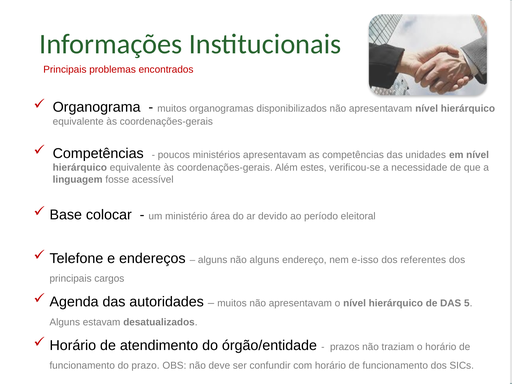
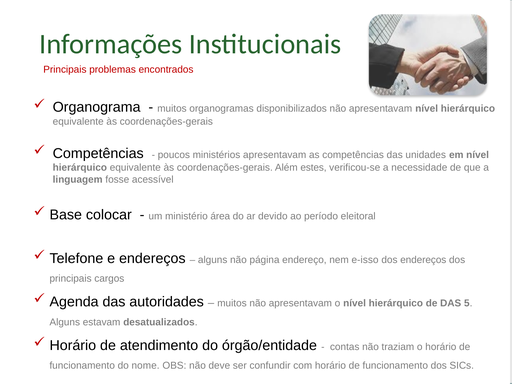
não alguns: alguns -> página (265, 260)
dos referentes: referentes -> endereços (423, 260)
prazos: prazos -> contas (345, 347)
prazo: prazo -> nome (146, 366)
